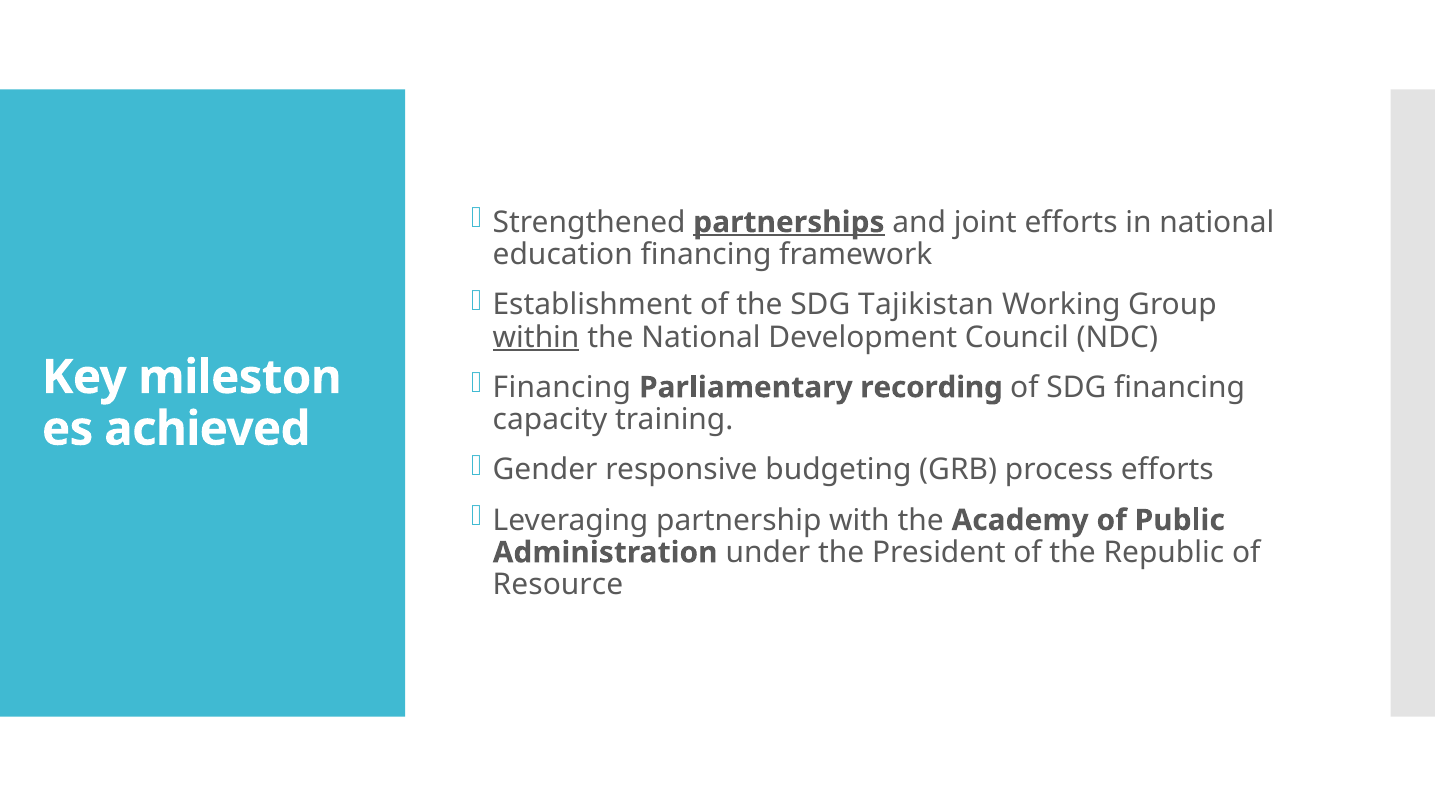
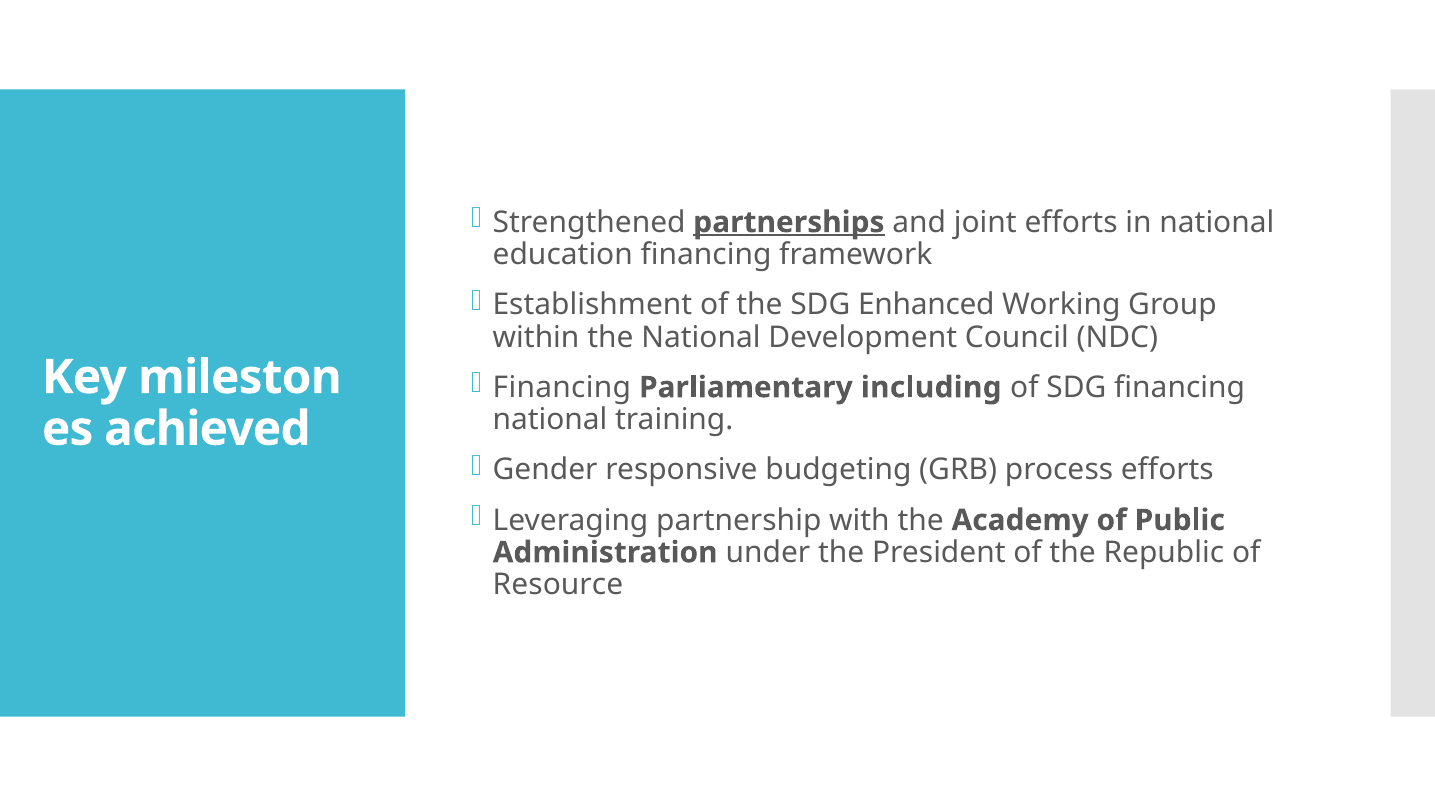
Tajikistan: Tajikistan -> Enhanced (926, 305)
within underline: present -> none (536, 337)
recording: recording -> including (931, 388)
capacity: capacity -> national (550, 420)
